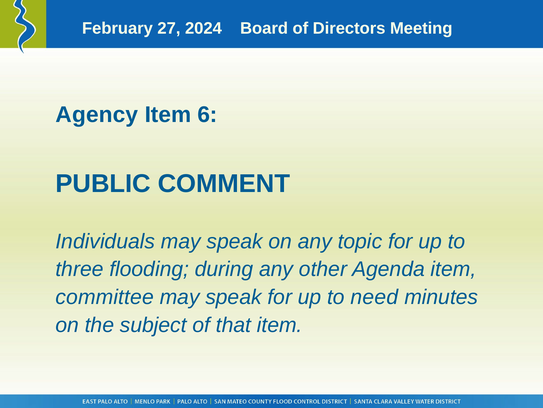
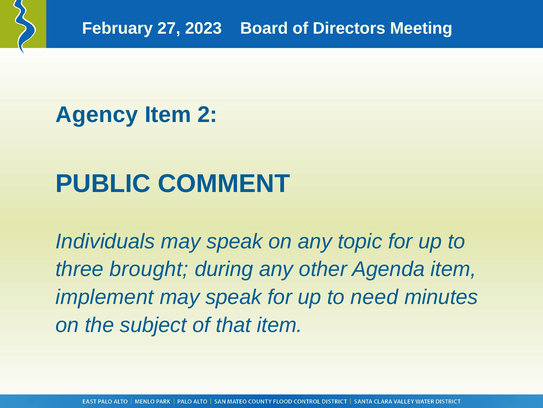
2024: 2024 -> 2023 (203, 28)
6: 6 -> 2 (207, 114)
flooding: flooding -> brought (149, 269)
committee: committee -> implement (105, 297)
